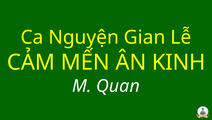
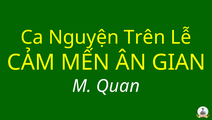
Gian: Gian -> Trên (145, 37)
KINH: KINH -> GIAN (179, 62)
